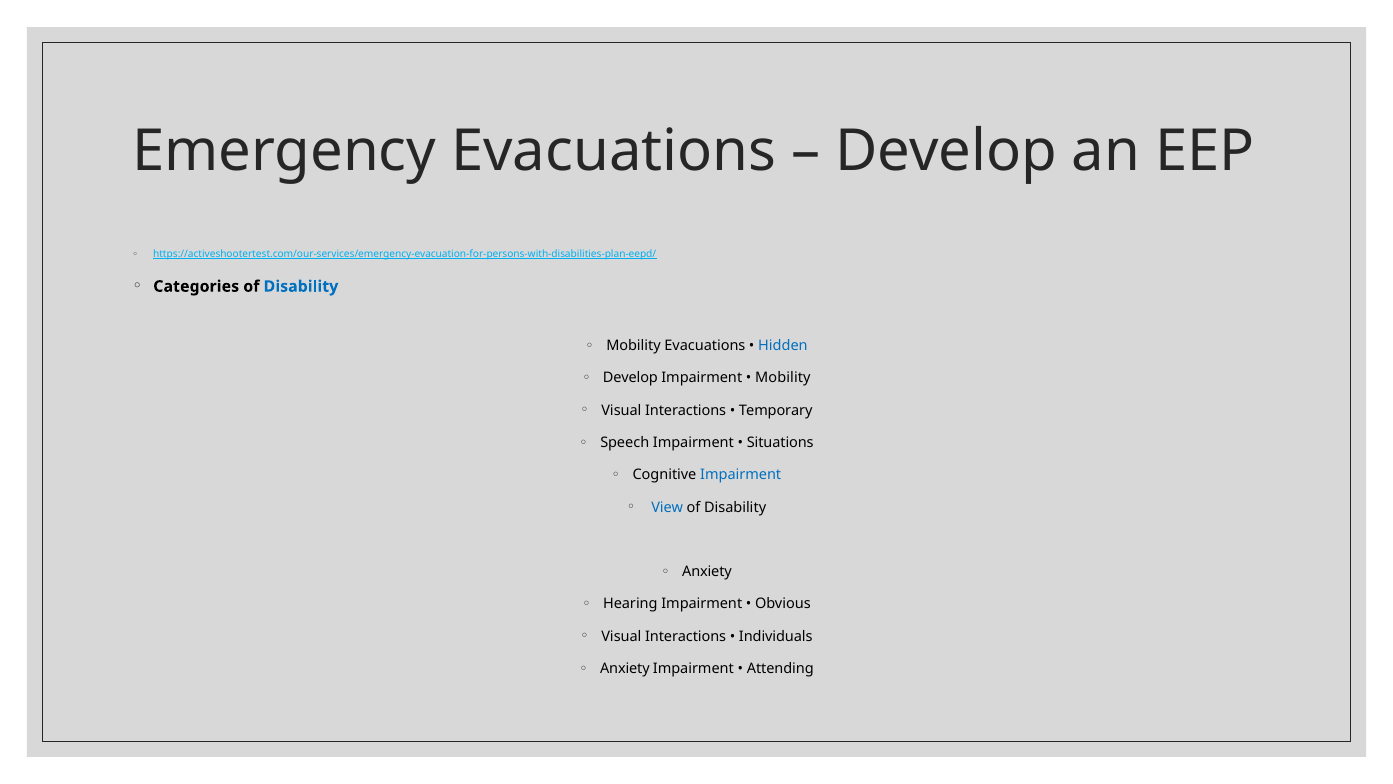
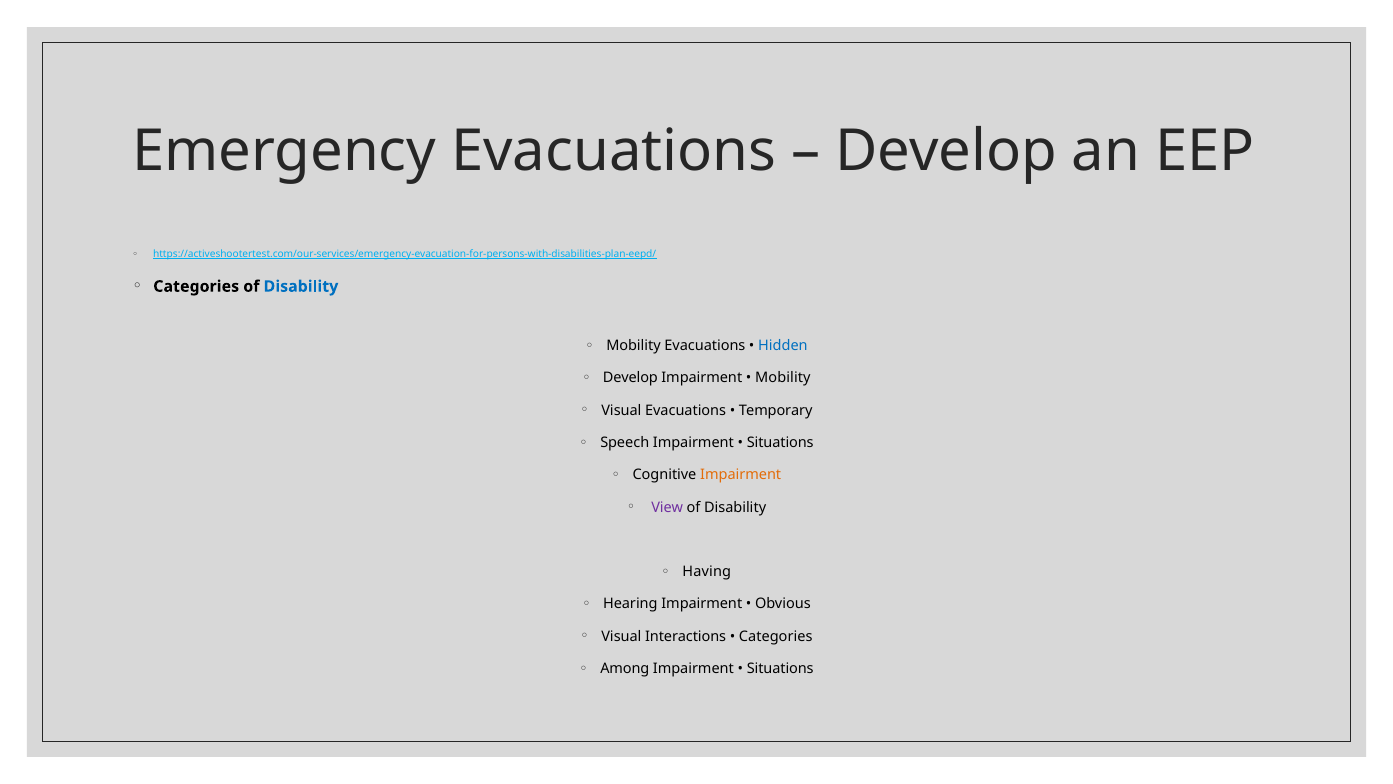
Interactions: Interactions -> Evacuations (686, 410)
Impairment colour: blue -> orange (741, 475)
View colour: blue -> purple (667, 507)
Anxiety: Anxiety -> Having (707, 571)
Individuals: Individuals -> Categories (776, 636)
Anxiety: Anxiety -> Among (625, 668)
Attending: Attending -> Situations (780, 668)
